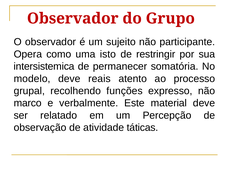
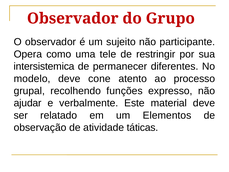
isto: isto -> tele (108, 54)
somatória: somatória -> diferentes (175, 66)
reais: reais -> cone (99, 79)
marco: marco -> ajudar (28, 103)
Percepção: Percepção -> Elementos (167, 115)
